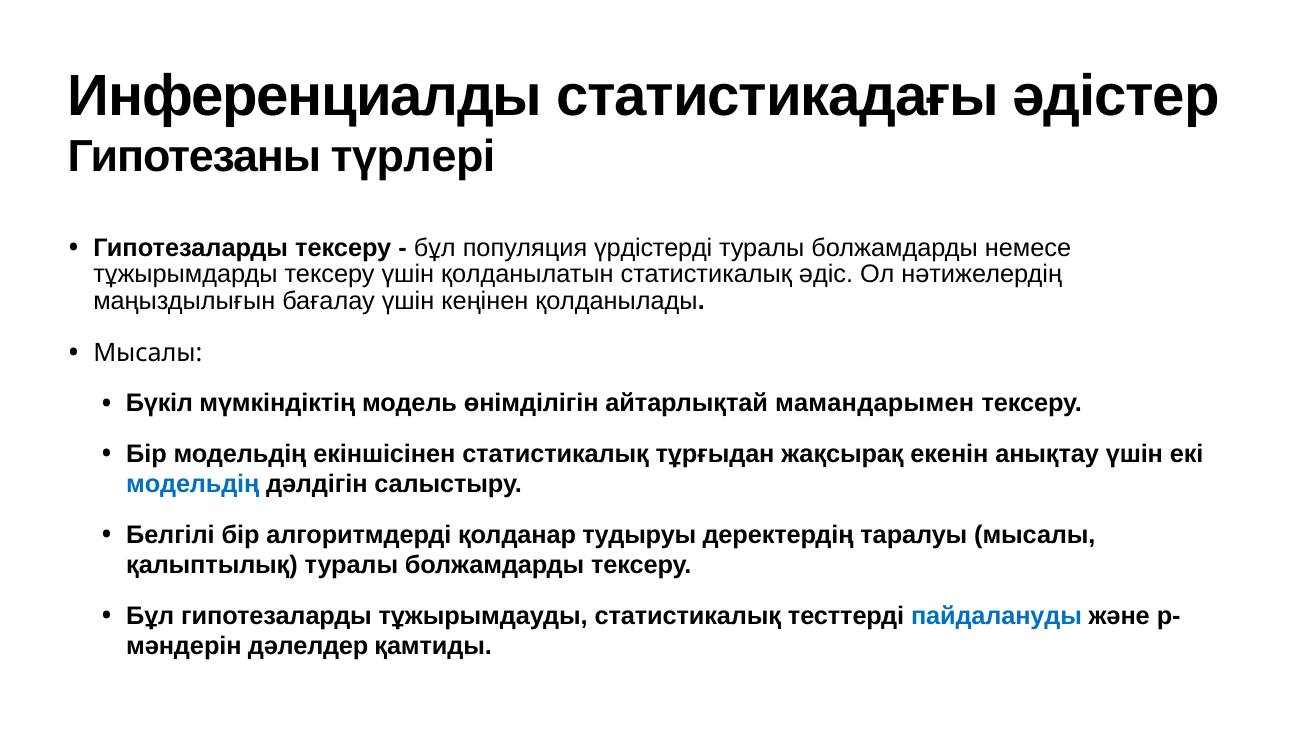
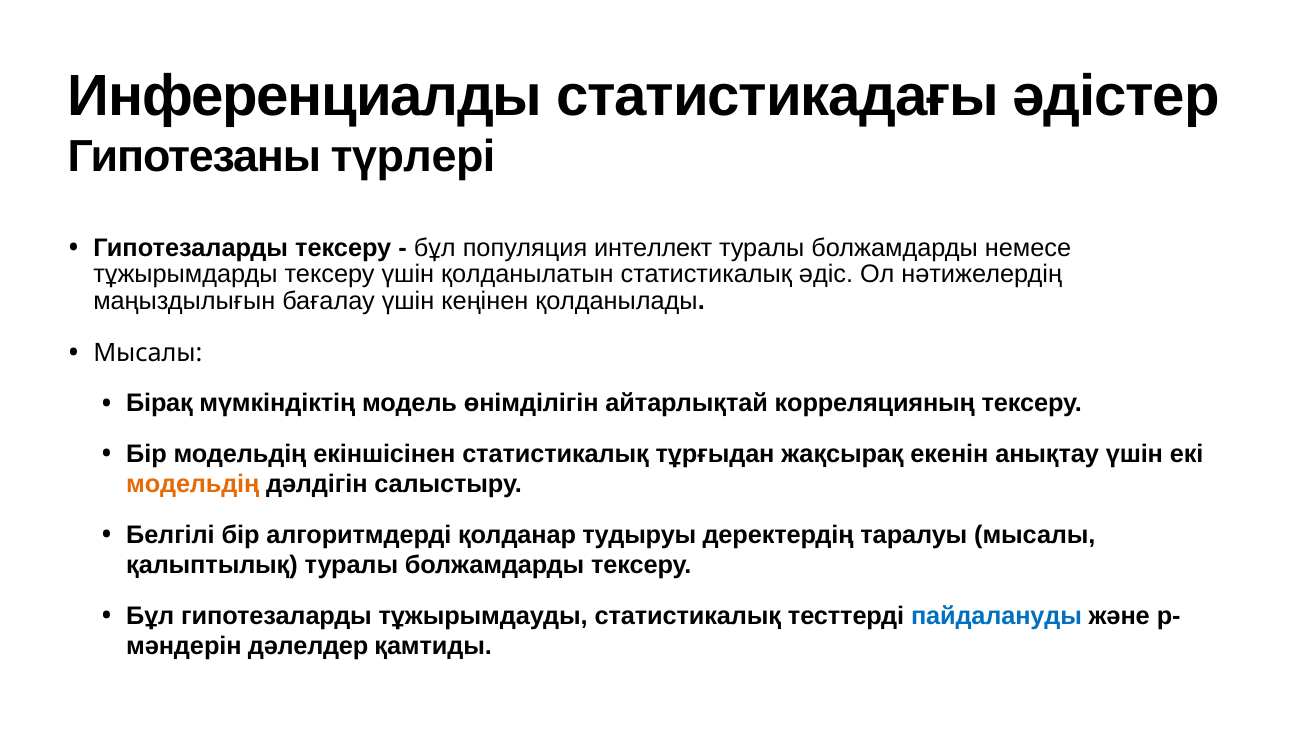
үрдістерді: үрдістерді -> интеллект (653, 248)
Бүкіл: Бүкіл -> Бірақ (160, 403)
мамандарымен: мамандарымен -> корреляцияның (875, 403)
модельдің colour: blue -> orange (193, 484)
